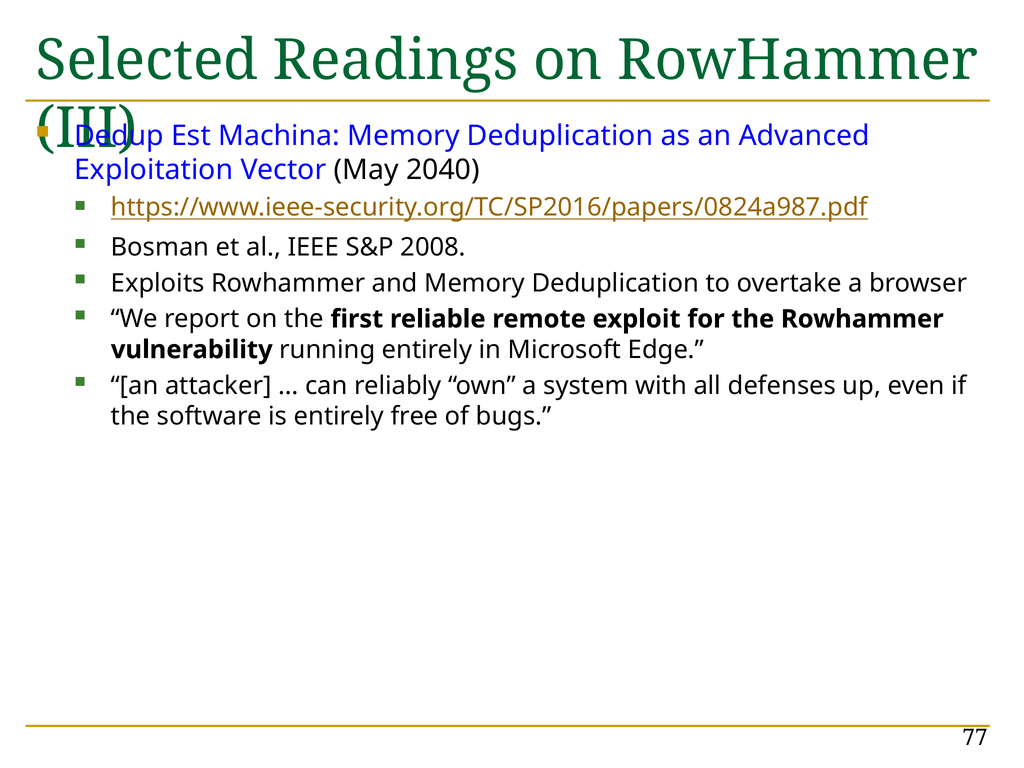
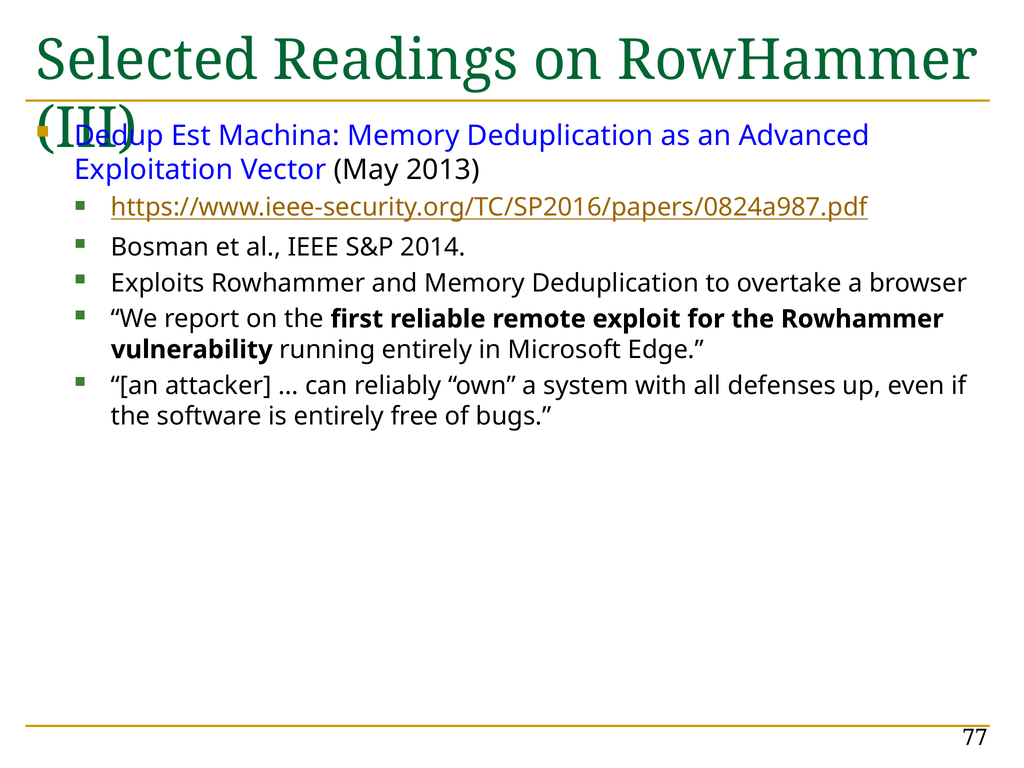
2040: 2040 -> 2013 (443, 170)
2008: 2008 -> 2014 (433, 247)
